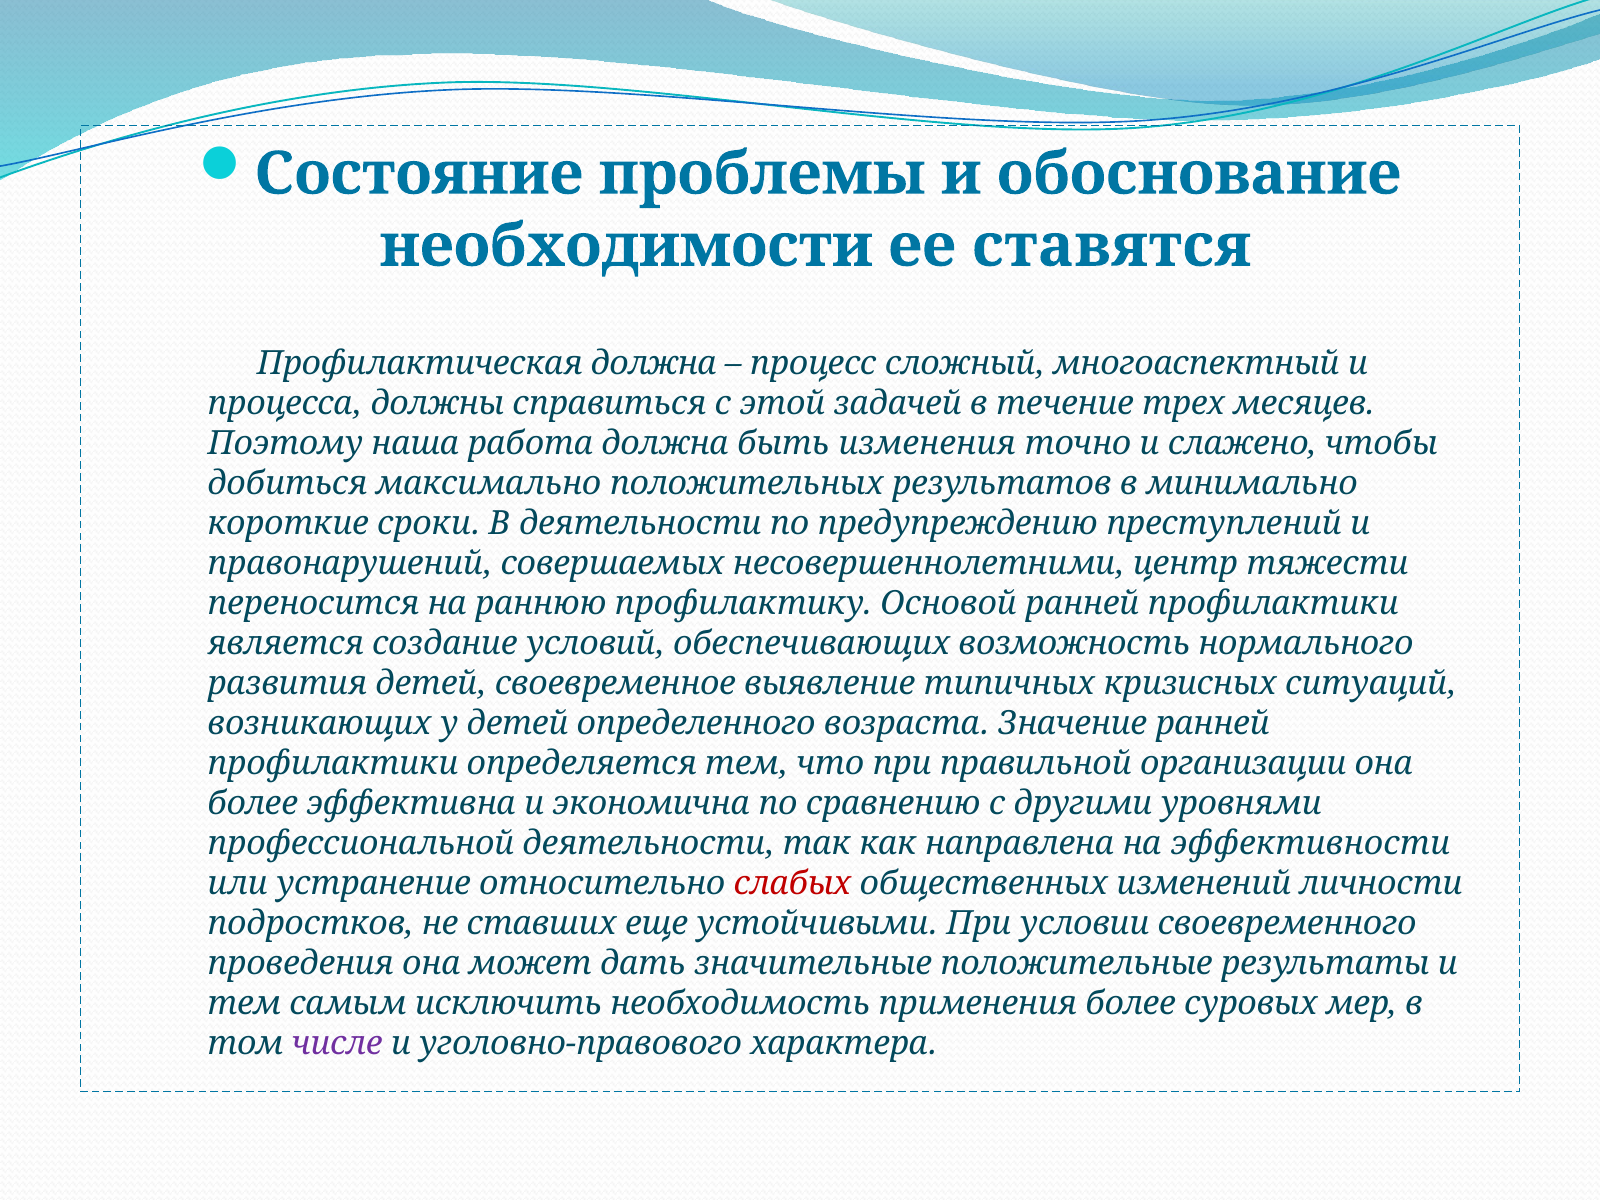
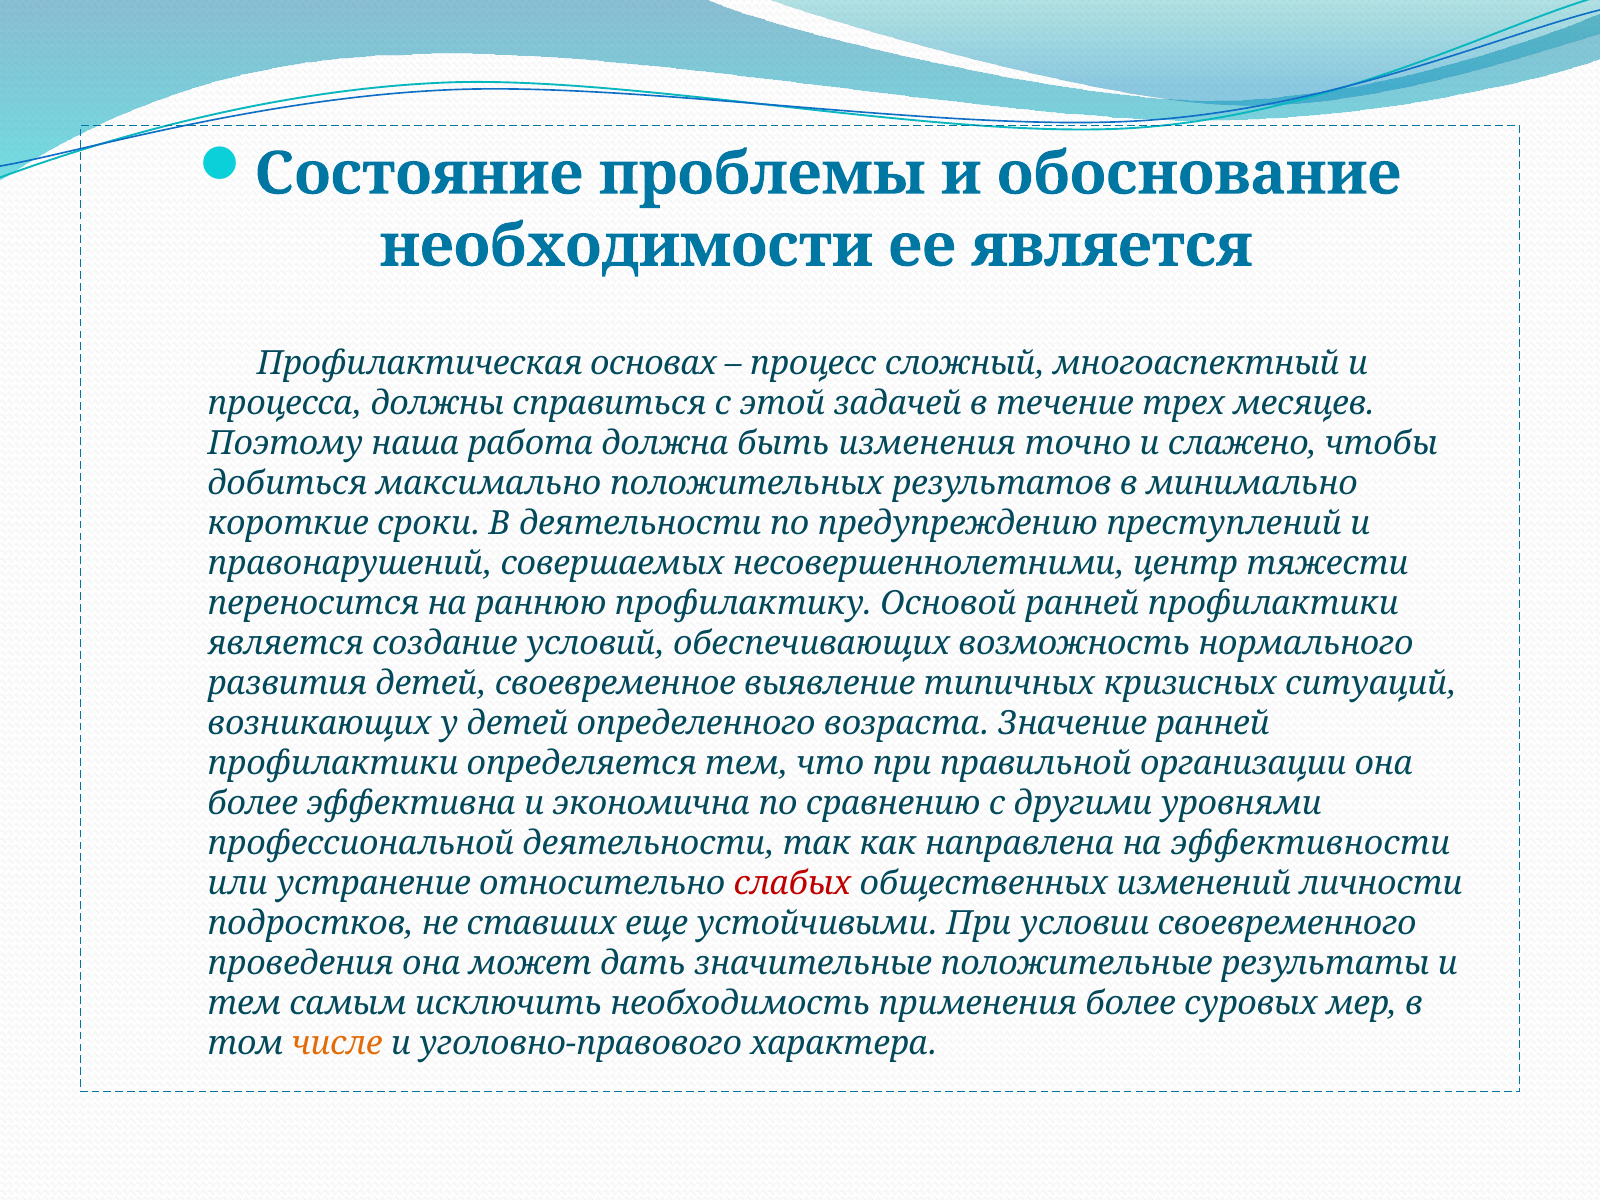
ее ставятся: ставятся -> является (1112, 246)
Профилактическая должна: должна -> основах (654, 363)
числе colour: purple -> orange (337, 1043)
